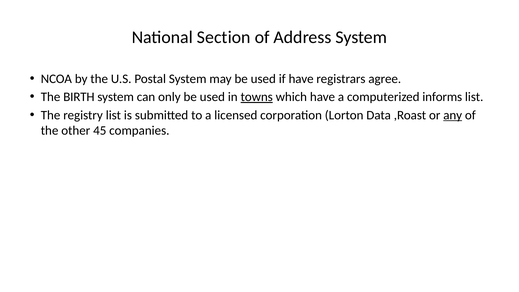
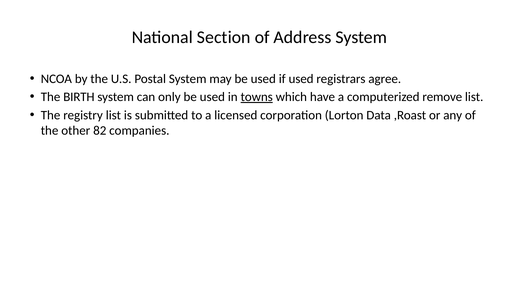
if have: have -> used (301, 79)
informs: informs -> remove (442, 97)
any underline: present -> none (453, 115)
45: 45 -> 82 (100, 131)
